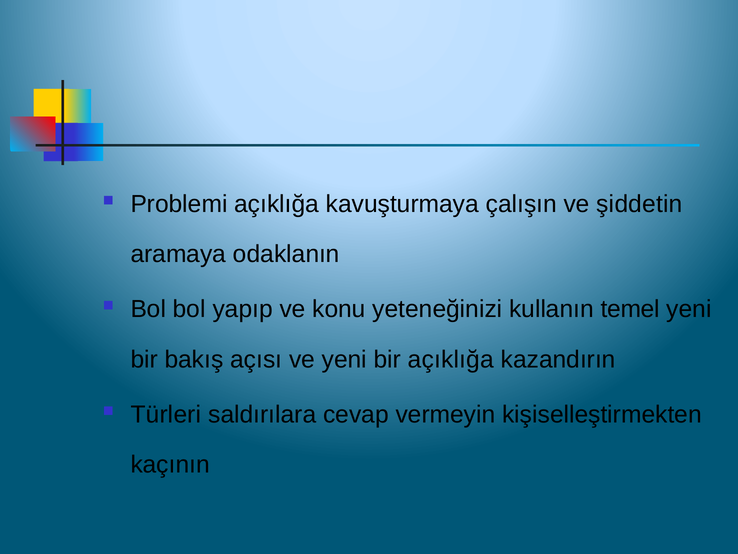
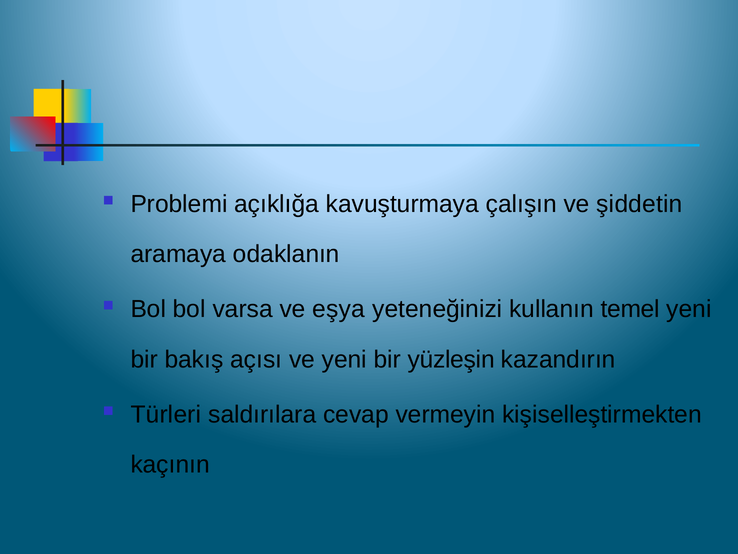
yapıp: yapıp -> varsa (243, 309)
konu: konu -> eşya (339, 309)
bir açıklığa: açıklığa -> yüzleşin (451, 359)
